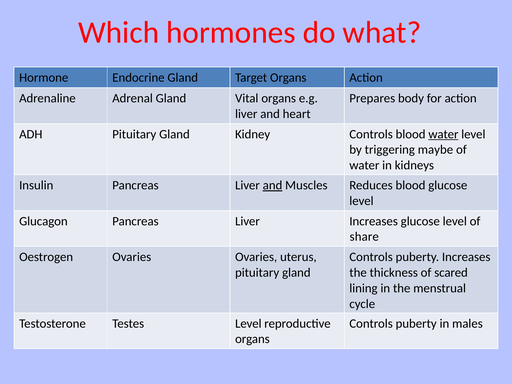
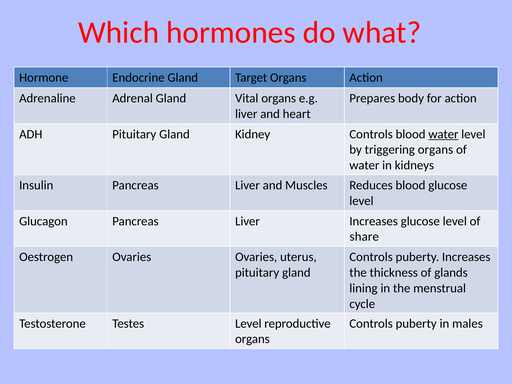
triggering maybe: maybe -> organs (435, 150)
and underline: present -> none (273, 185)
scared: scared -> glands (451, 273)
